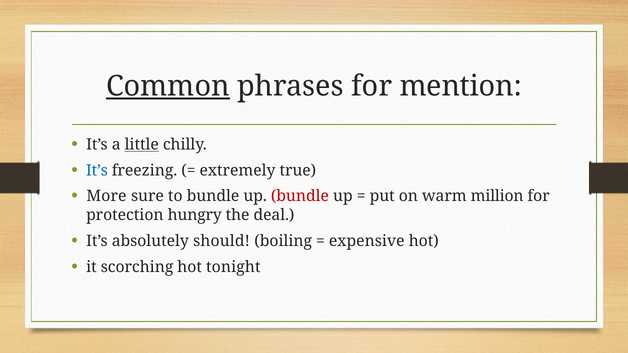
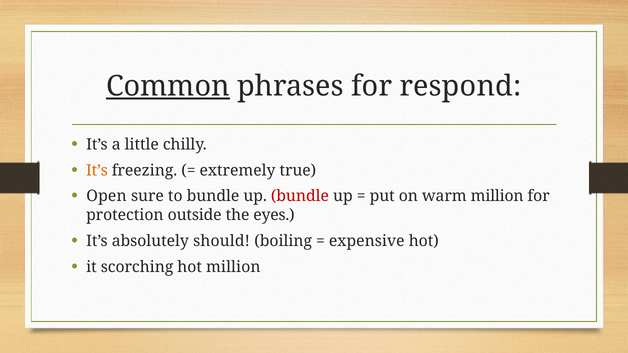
mention: mention -> respond (460, 86)
little underline: present -> none (142, 145)
It’s colour: blue -> orange (97, 170)
More: More -> Open (106, 196)
hungry: hungry -> outside (195, 215)
deal: deal -> eyes (274, 215)
hot tonight: tonight -> million (233, 267)
